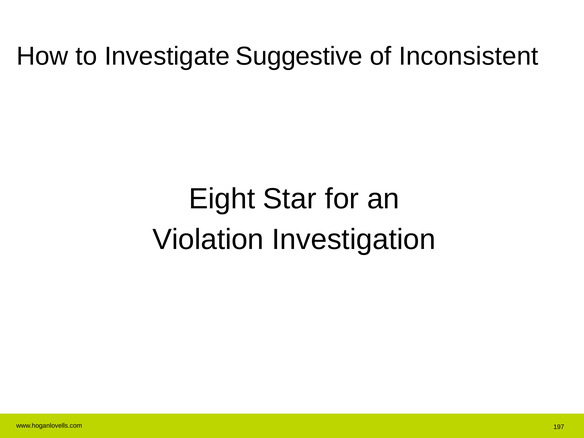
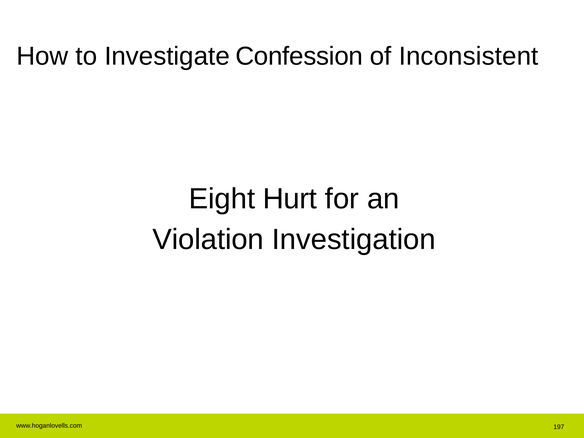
Suggestive: Suggestive -> Confession (299, 56)
Star: Star -> Hurt (290, 199)
